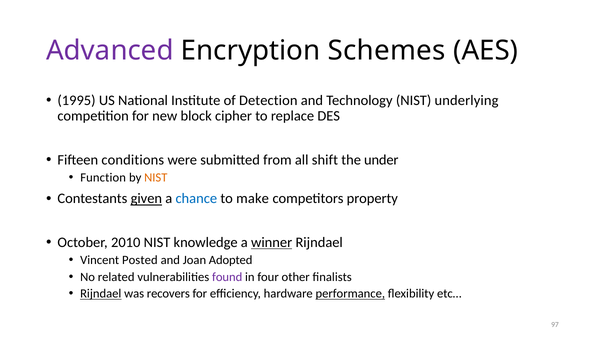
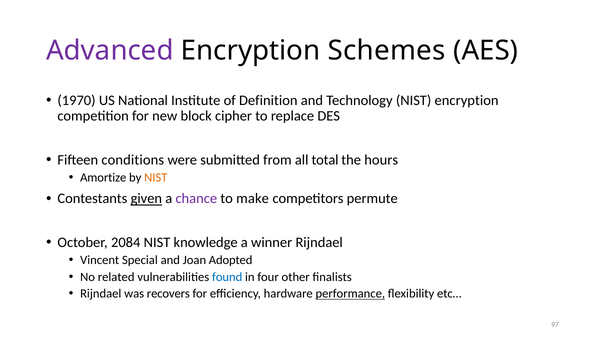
1995: 1995 -> 1970 (77, 101)
Detection: Detection -> Definition (268, 101)
NIST underlying: underlying -> encryption (467, 101)
shift: shift -> total (325, 160)
under: under -> hours (381, 160)
Function: Function -> Amortize (103, 178)
chance colour: blue -> purple (196, 199)
property: property -> permute (372, 199)
2010: 2010 -> 2084 (126, 243)
winner underline: present -> none (272, 243)
Posted: Posted -> Special (140, 261)
found colour: purple -> blue (227, 277)
Rijndael underline: present -> none (101, 294)
